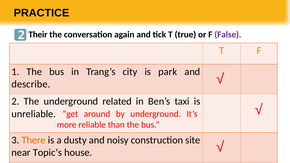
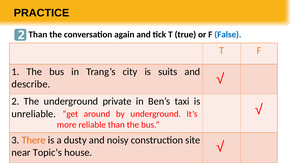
Their: Their -> Than (38, 35)
False colour: purple -> blue (228, 35)
park: park -> suits (168, 72)
related: related -> private (117, 101)
